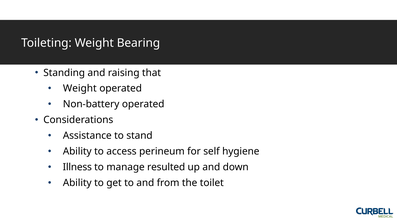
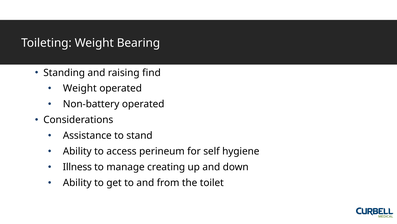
that: that -> find (151, 72)
resulted: resulted -> creating (166, 167)
